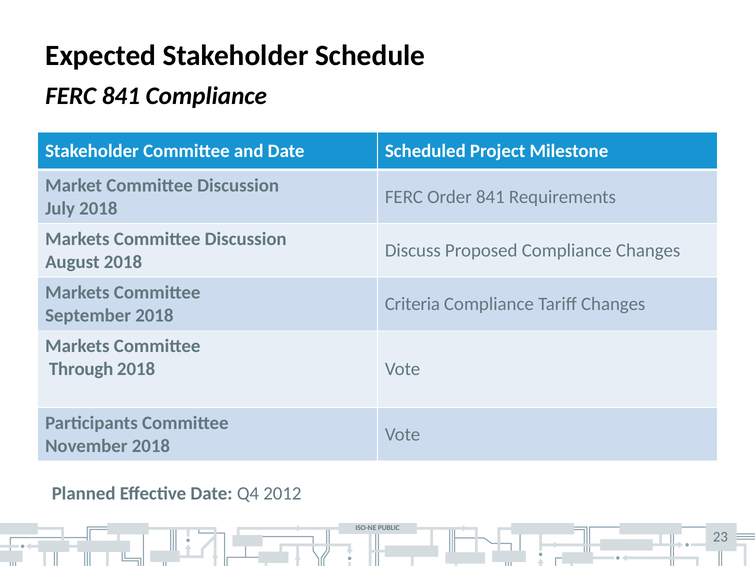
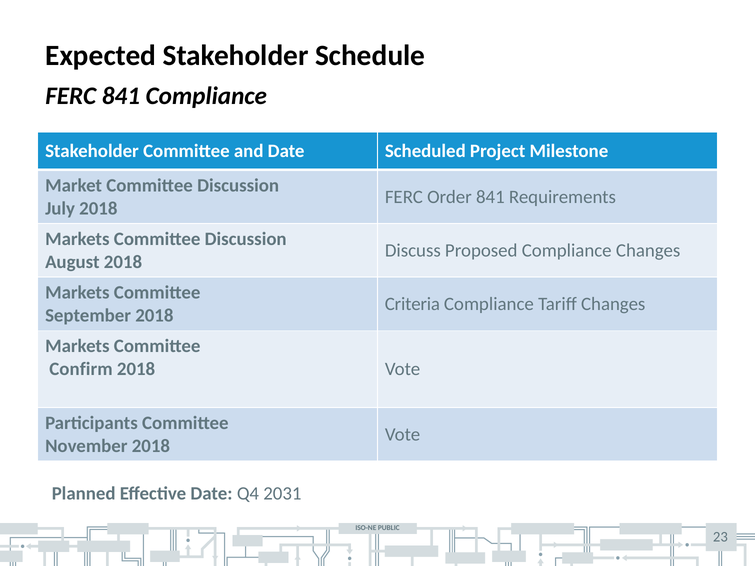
Through: Through -> Confirm (81, 369)
2012: 2012 -> 2031 (282, 494)
